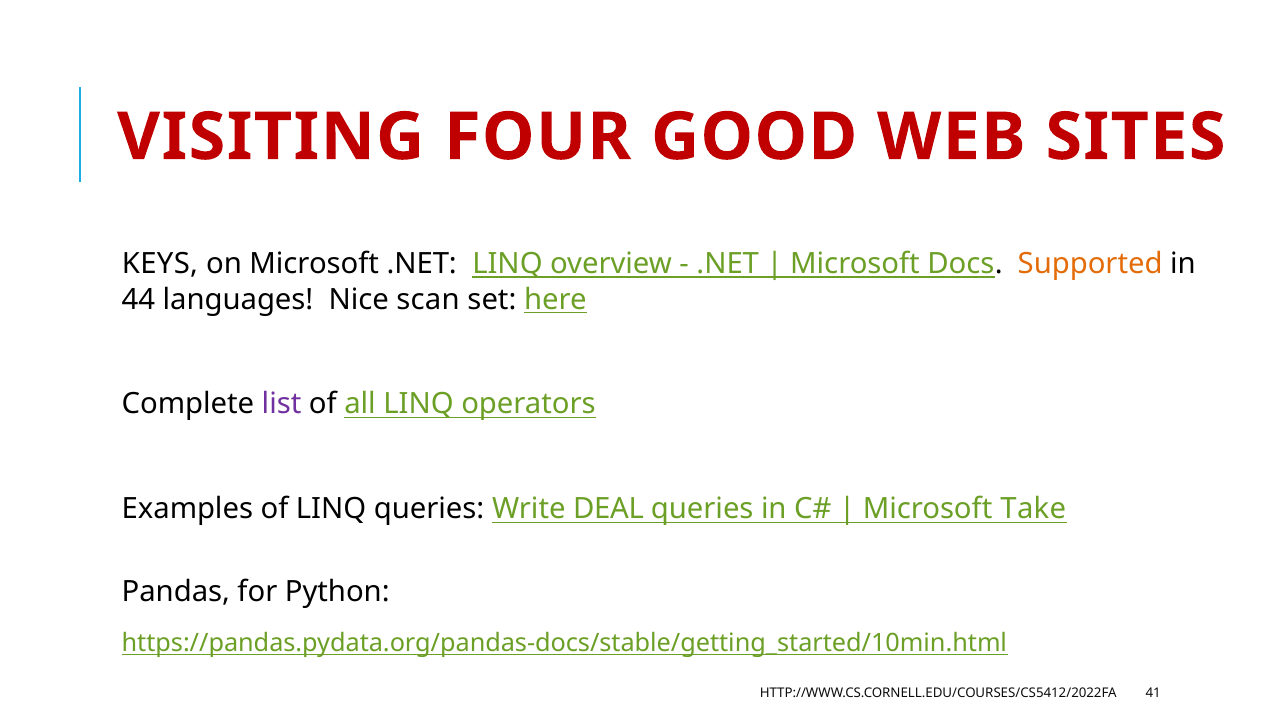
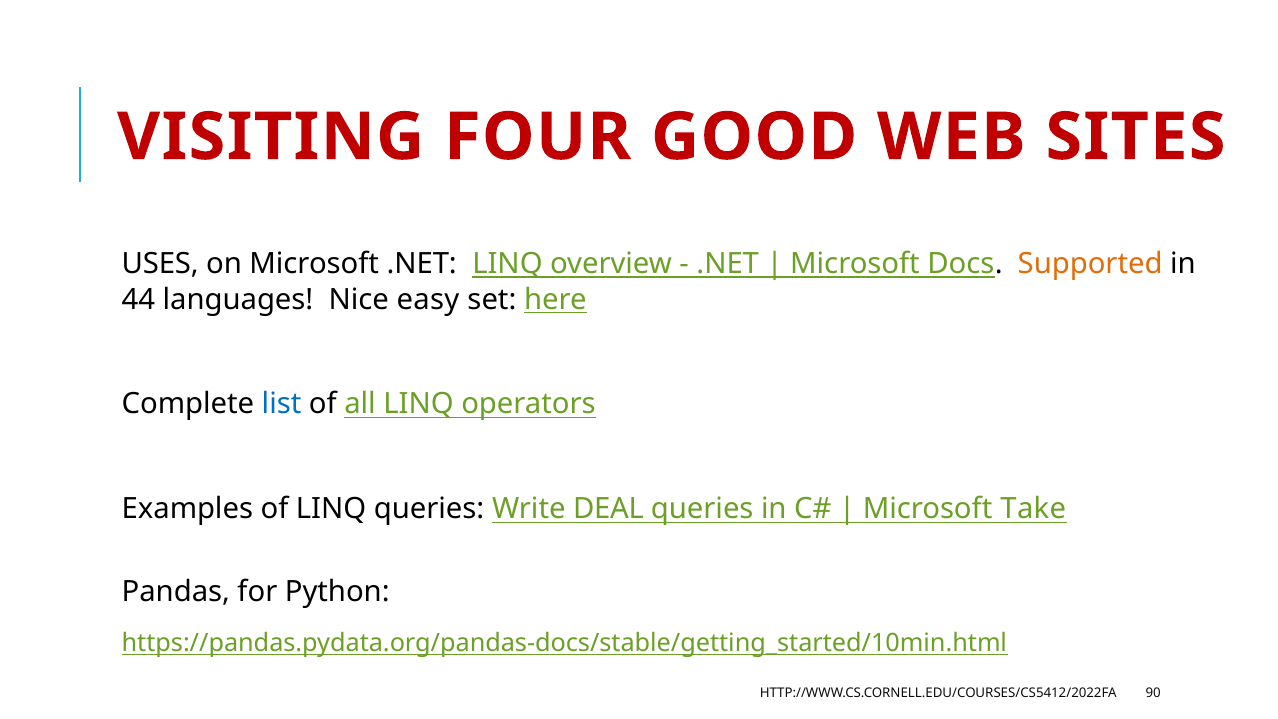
KEYS: KEYS -> USES (160, 264)
scan: scan -> easy (428, 299)
list colour: purple -> blue (282, 404)
41: 41 -> 90 (1153, 693)
